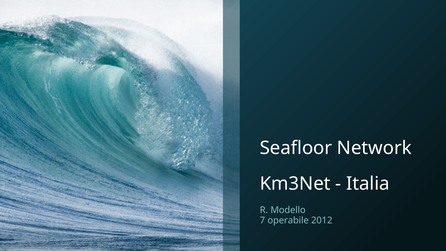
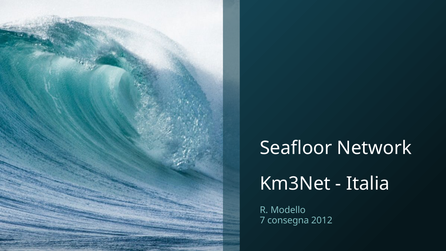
operabile: operabile -> consegna (288, 220)
